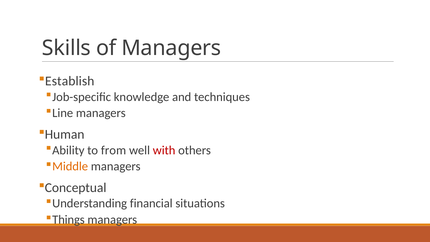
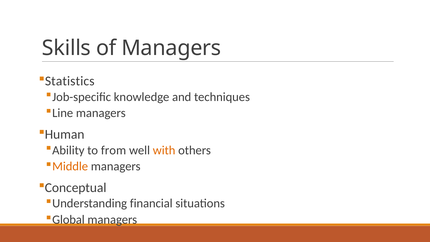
Establish: Establish -> Statistics (70, 81)
with colour: red -> orange (164, 150)
Things: Things -> Global (68, 220)
